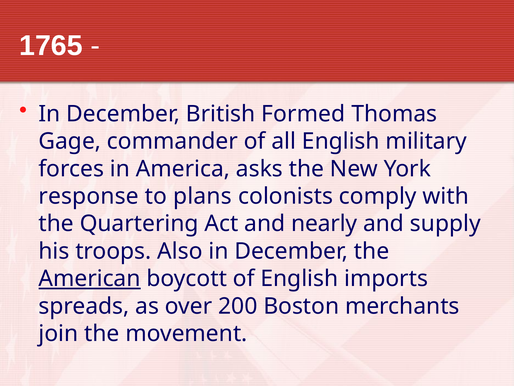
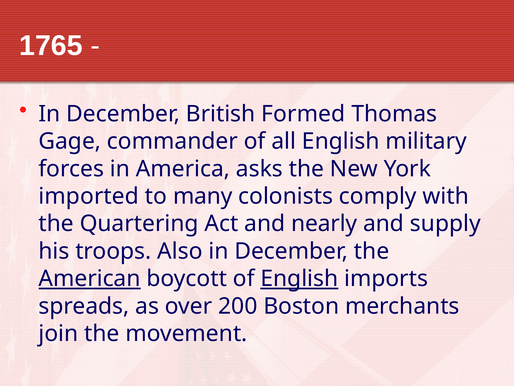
response: response -> imported (89, 196)
plans: plans -> many (203, 196)
English underline: none -> present (299, 278)
